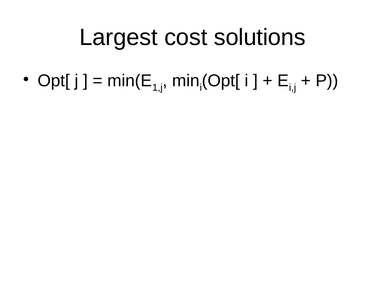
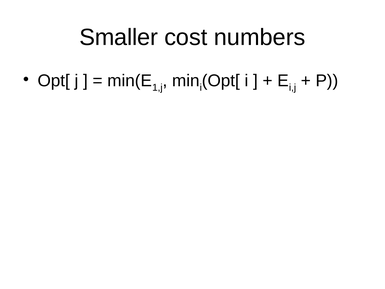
Largest: Largest -> Smaller (119, 37)
solutions: solutions -> numbers (260, 37)
